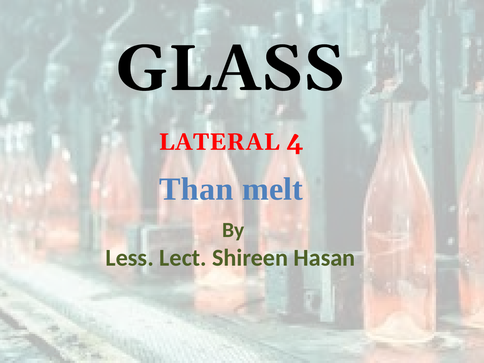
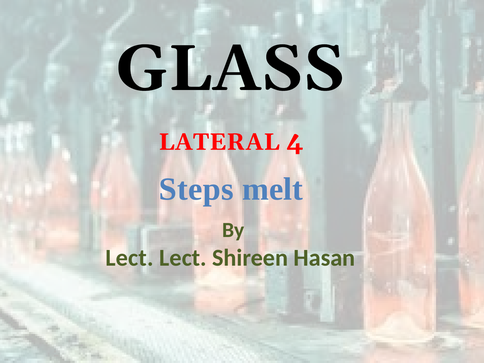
Than: Than -> Steps (196, 189)
Less: Less -> Lect (130, 258)
